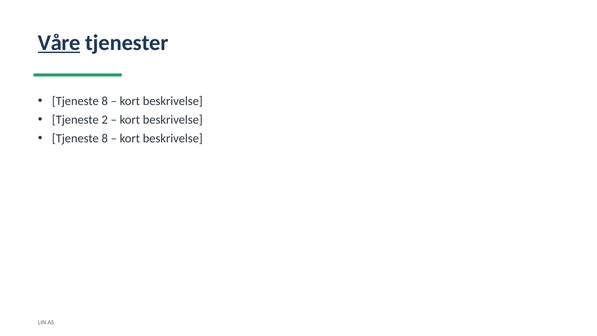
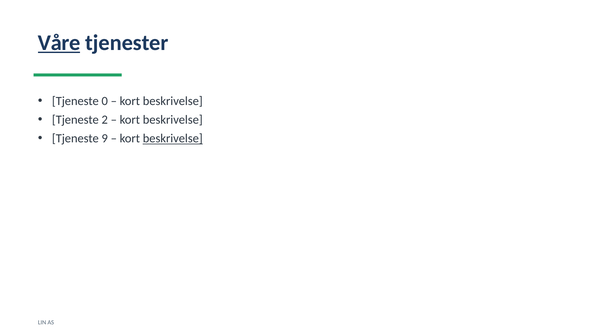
8: 8 -> 0 (105, 101)
8: 8 -> 9 (105, 138)
beskrivelse underline: none -> present (173, 138)
